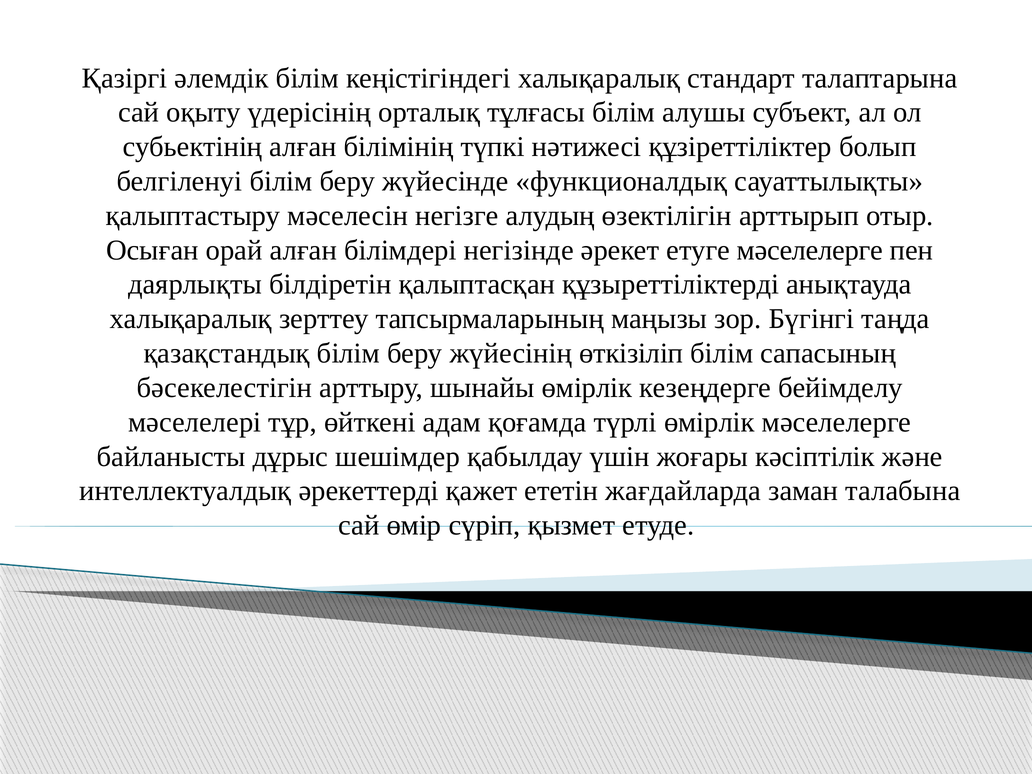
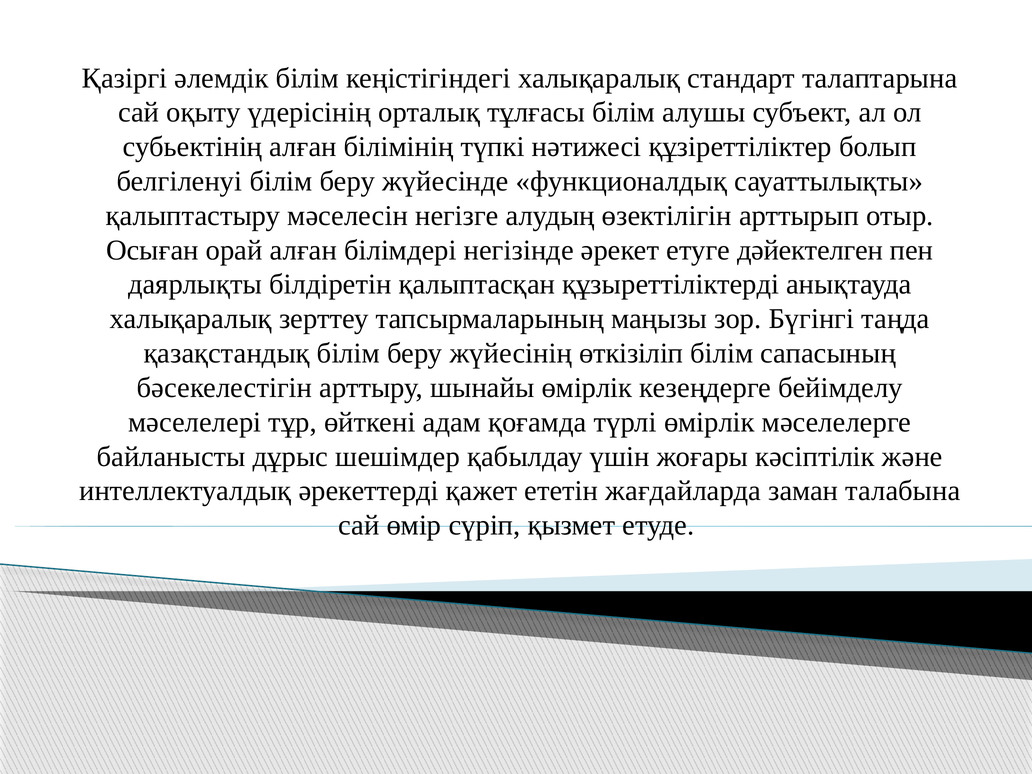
етуге мәселелерге: мәселелерге -> дәйектелген (810, 250)
